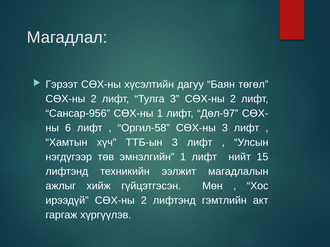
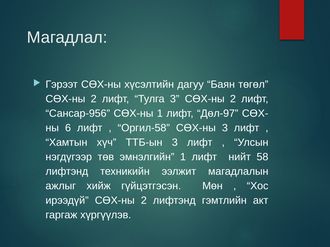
15: 15 -> 58 (262, 157)
